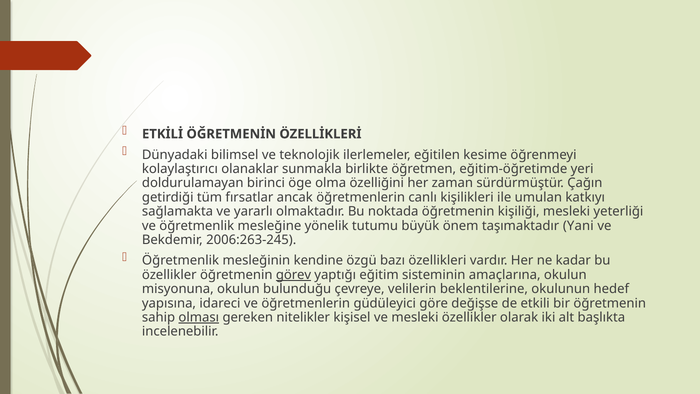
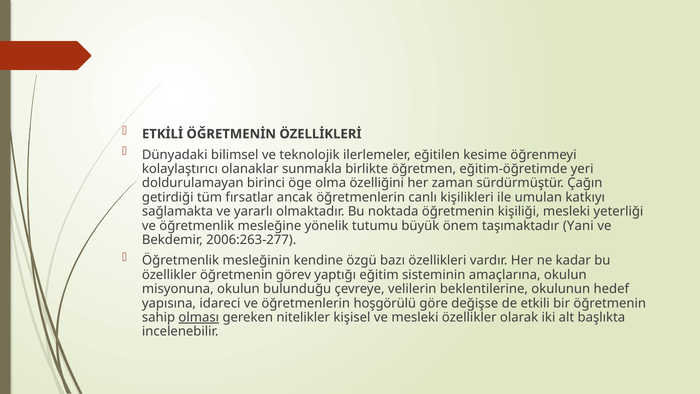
2006:263-245: 2006:263-245 -> 2006:263-277 (251, 240)
görev underline: present -> none (294, 275)
güdüleyici: güdüleyici -> hoşgörülü (385, 303)
